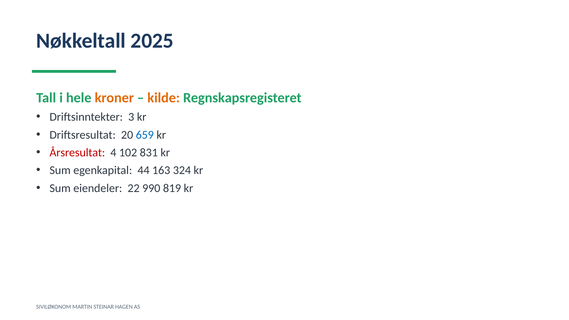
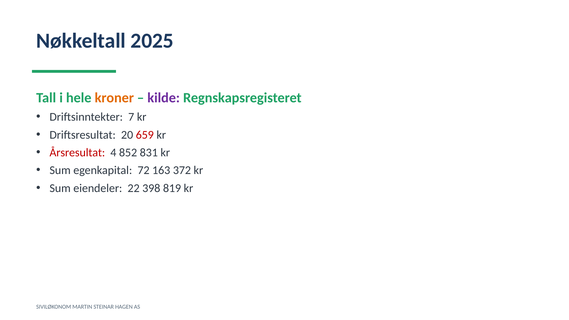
kilde colour: orange -> purple (164, 98)
3: 3 -> 7 (131, 117)
659 colour: blue -> red (145, 135)
102: 102 -> 852 (128, 153)
44: 44 -> 72 (144, 170)
324: 324 -> 372 (182, 170)
990: 990 -> 398 (151, 188)
